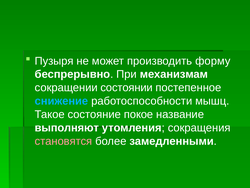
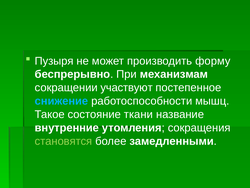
состоянии: состоянии -> участвуют (127, 87)
покое: покое -> ткани (138, 114)
выполняют: выполняют -> внутренние (67, 127)
становятся colour: pink -> light green (63, 141)
